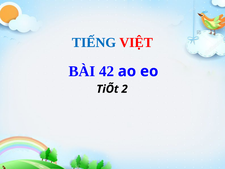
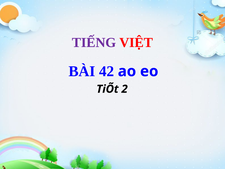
TIẾNG colour: blue -> purple (94, 42)
